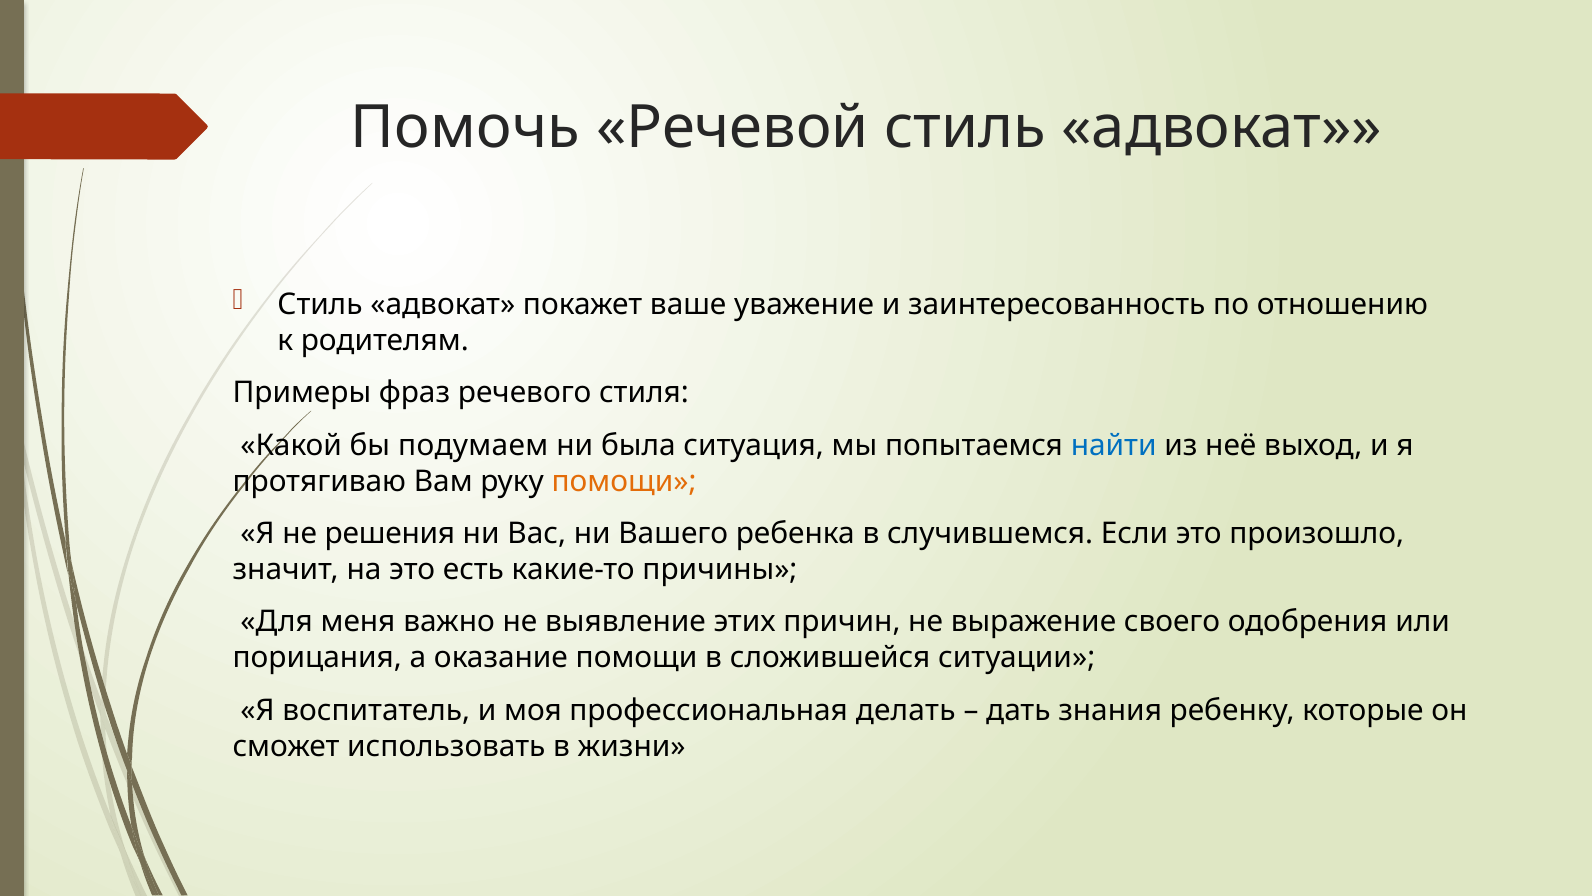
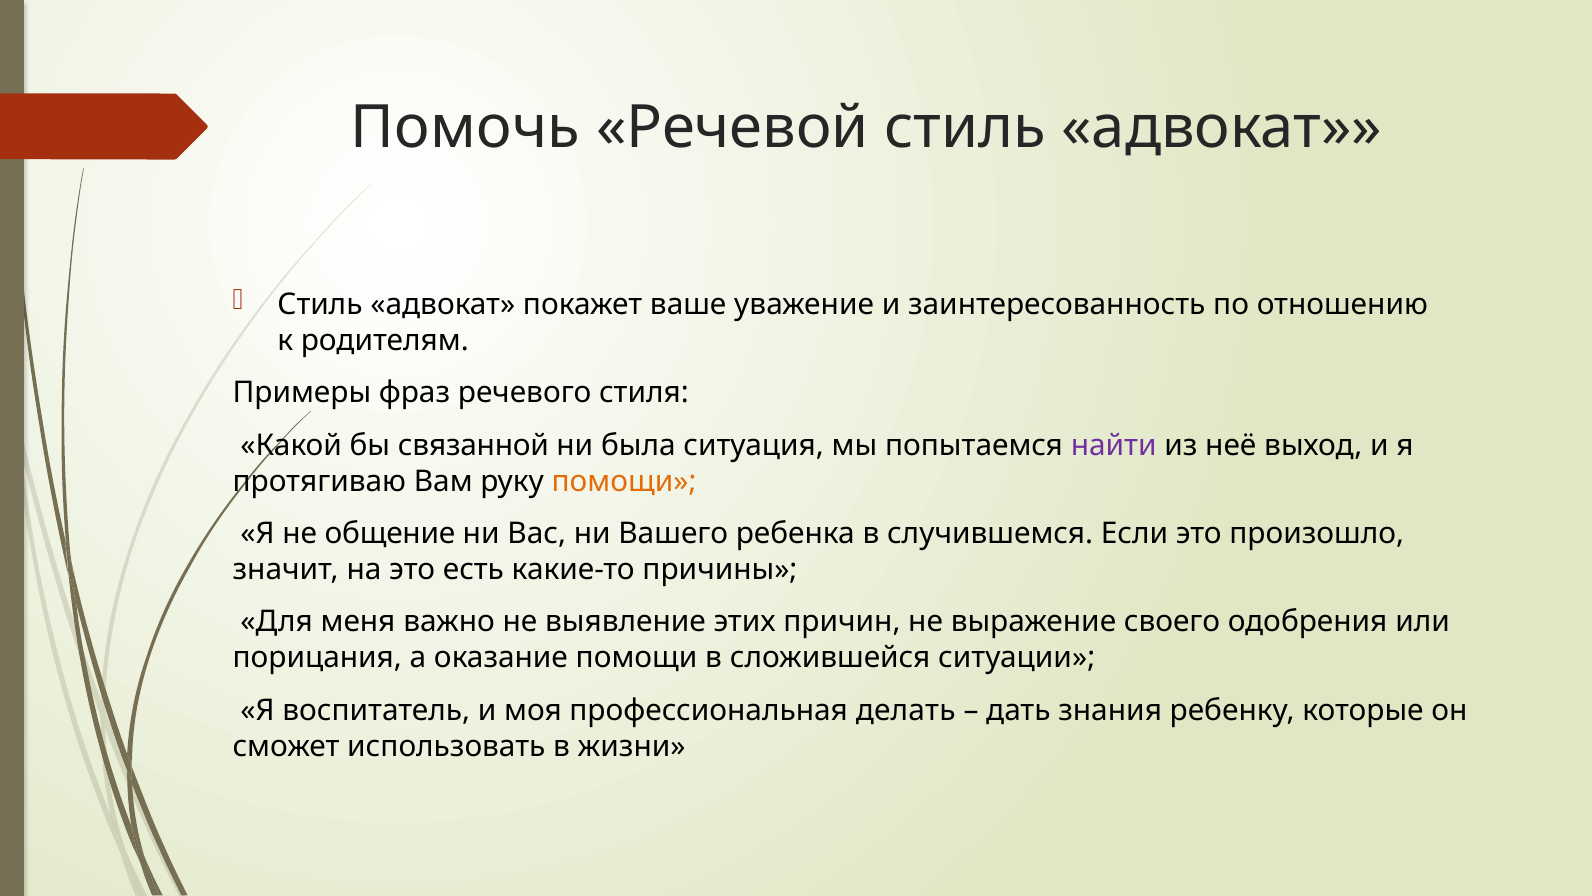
подумаем: подумаем -> связанной (473, 445)
найти colour: blue -> purple (1114, 445)
решения: решения -> общение (390, 533)
